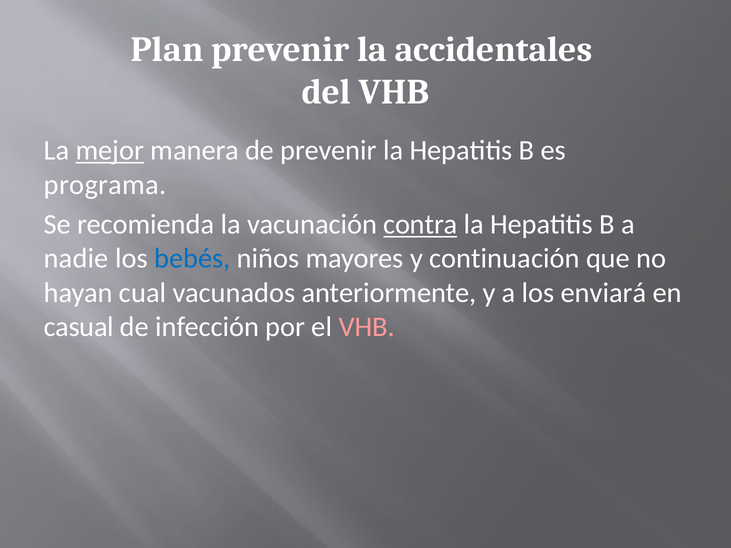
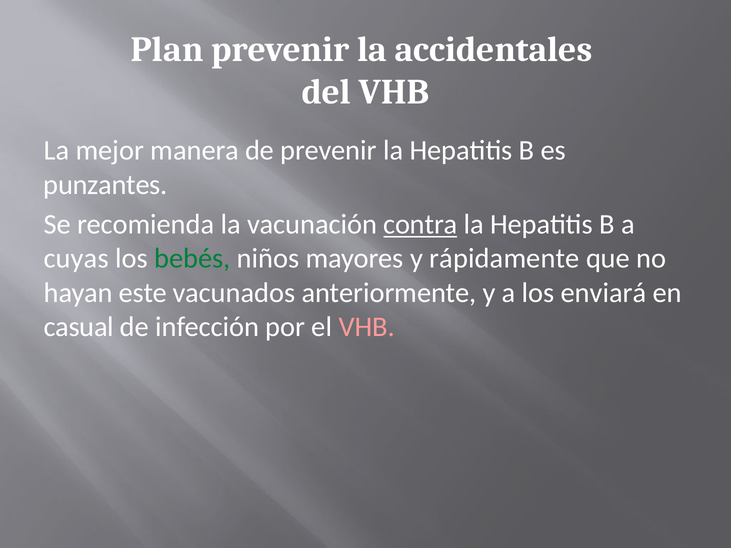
mejor underline: present -> none (110, 151)
programa: programa -> punzantes (105, 185)
nadie: nadie -> cuyas (76, 259)
bebés colour: blue -> green (192, 259)
continuación: continuación -> rápidamente (504, 259)
cual: cual -> este (143, 293)
